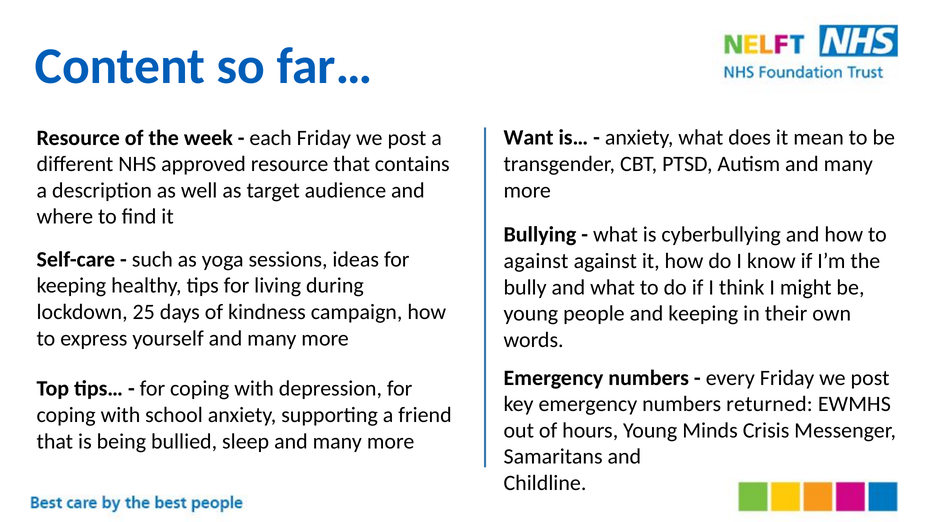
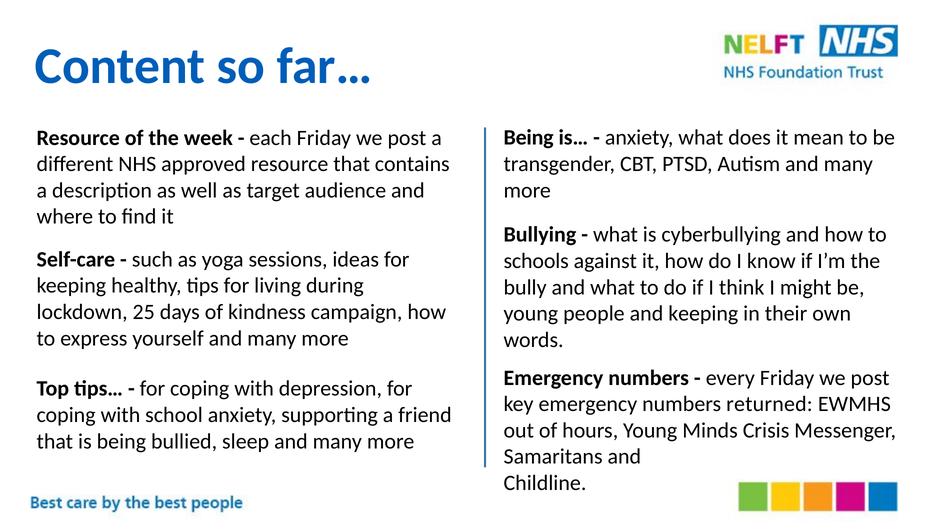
Want: Want -> Being (529, 138)
against: against -> schools (536, 261)
